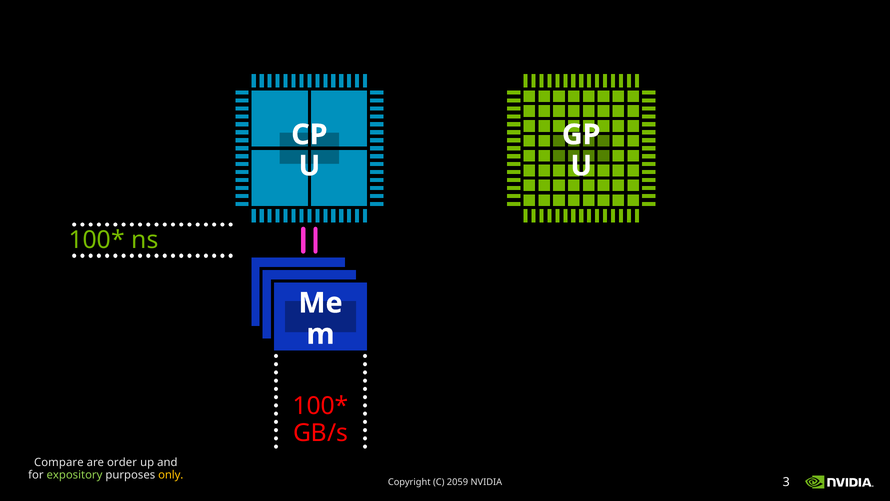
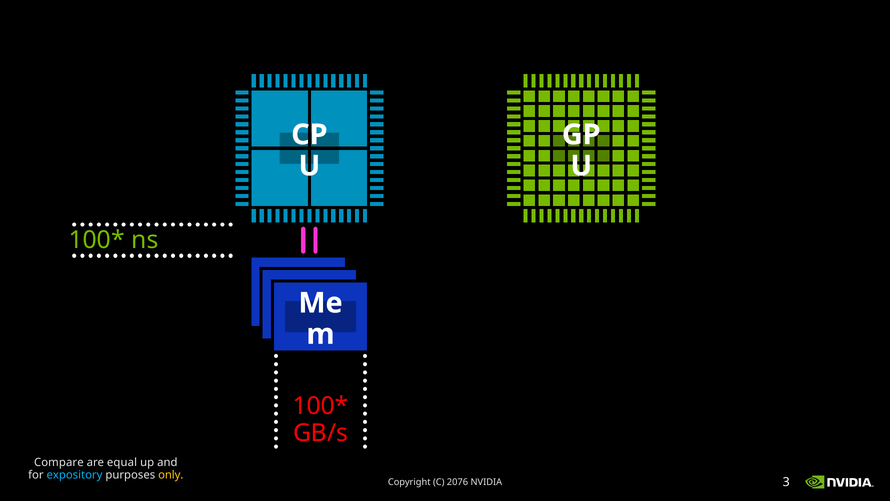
order: order -> equal (122, 462)
expository colour: light green -> light blue (75, 475)
2059: 2059 -> 2076 (457, 482)
